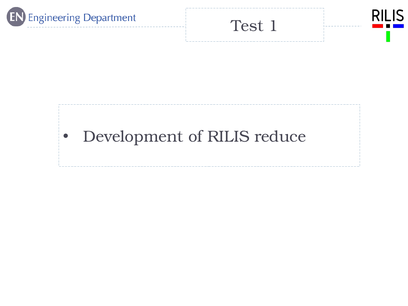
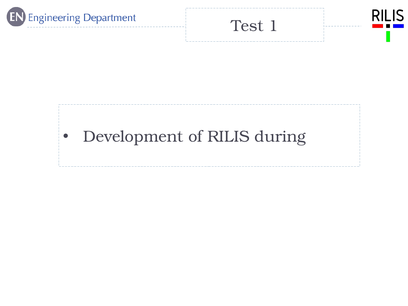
reduce: reduce -> during (280, 137)
